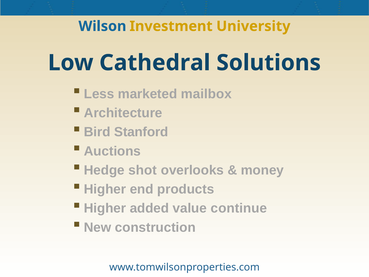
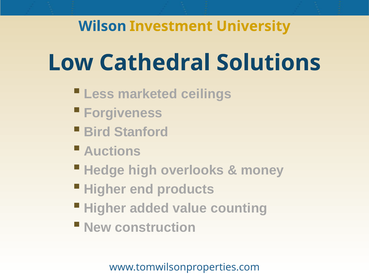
mailbox: mailbox -> ceilings (206, 94)
Architecture: Architecture -> Forgiveness (123, 113)
shot: shot -> high (143, 170)
continue: continue -> counting (239, 208)
